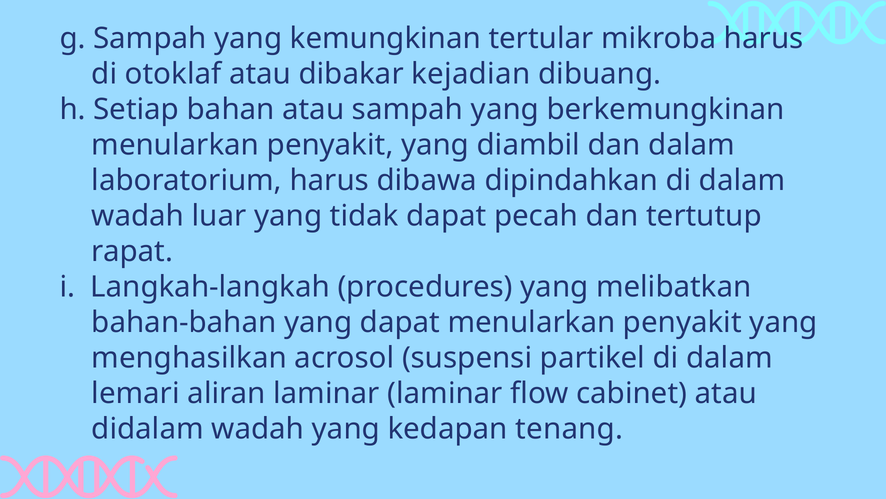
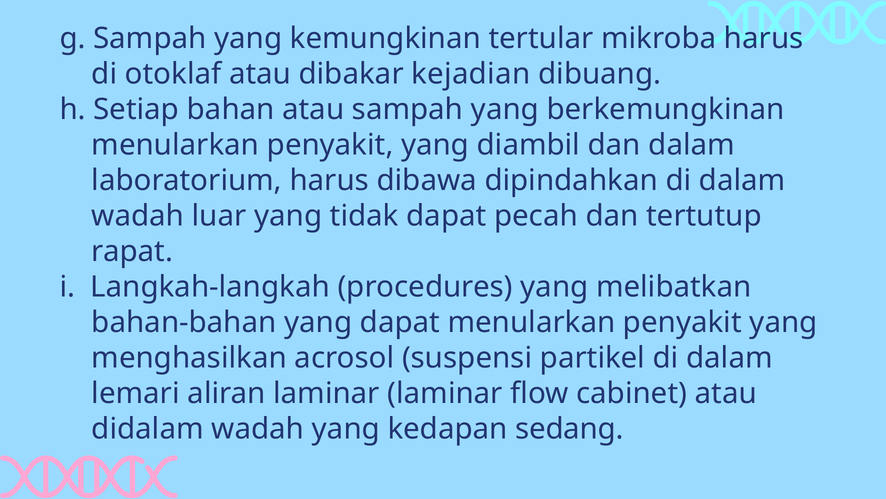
tenang: tenang -> sedang (569, 428)
